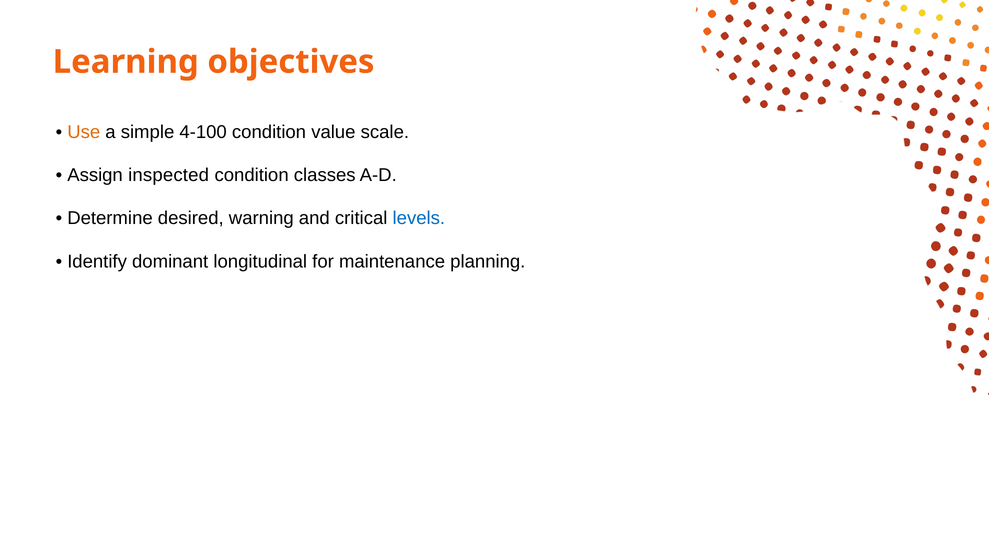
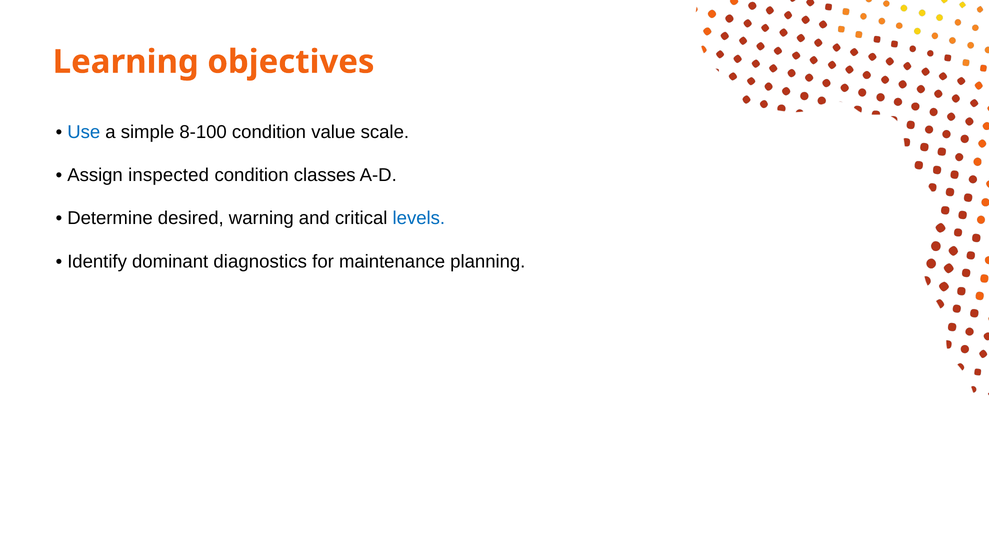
Use colour: orange -> blue (84, 132)
4-100: 4-100 -> 8-100 (203, 132)
longitudinal: longitudinal -> diagnostics (260, 262)
